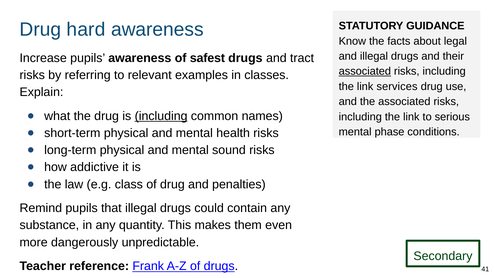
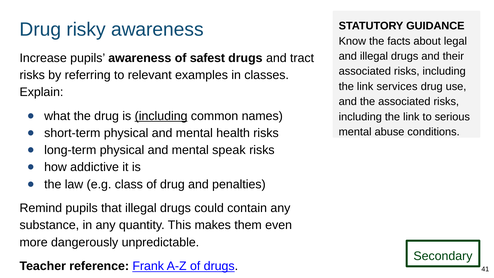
hard: hard -> risky (86, 30)
associated underline: present -> none (365, 71)
phase: phase -> abuse (389, 132)
sound: sound -> speak (229, 150)
